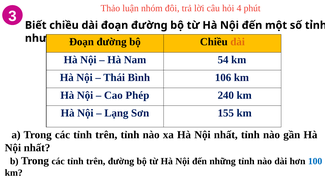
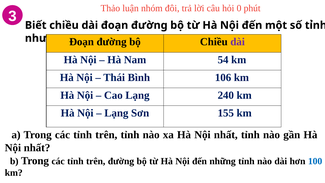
4: 4 -> 0 (239, 8)
dài colour: orange -> purple (238, 42)
Cao Phép: Phép -> Lạng (137, 95)
